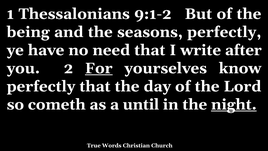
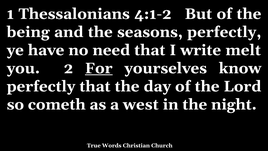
9:1-2: 9:1-2 -> 4:1-2 (153, 14)
after: after -> melt (243, 50)
until: until -> west (141, 104)
night underline: present -> none (234, 104)
